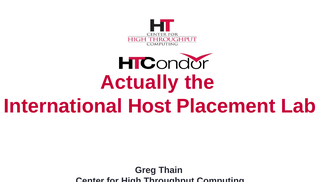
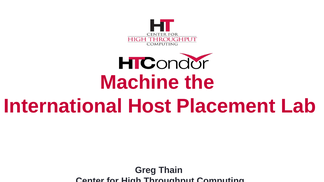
Actually: Actually -> Machine (140, 83)
